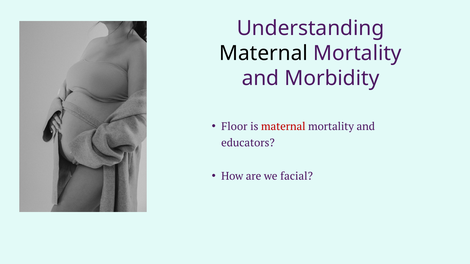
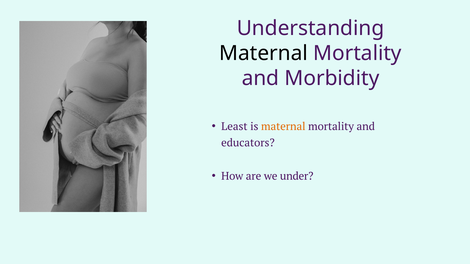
Floor: Floor -> Least (234, 127)
maternal colour: red -> orange (283, 127)
facial: facial -> under (297, 176)
